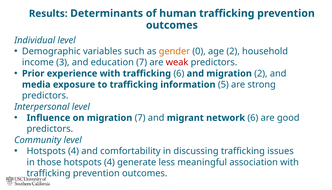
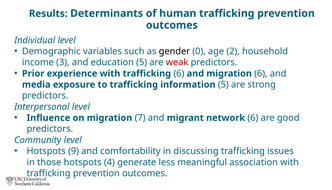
gender colour: orange -> black (174, 51)
education 7: 7 -> 5 (142, 62)
migration 2: 2 -> 6 (261, 73)
4: 4 -> 9 (73, 151)
